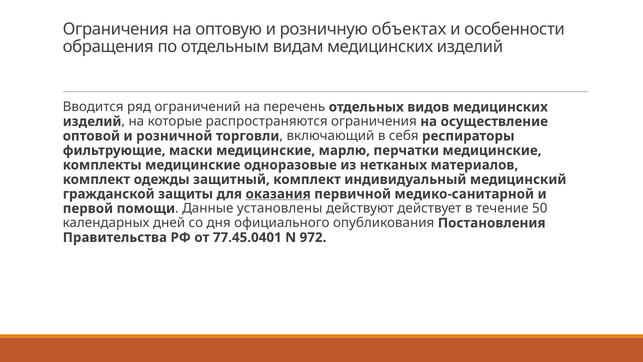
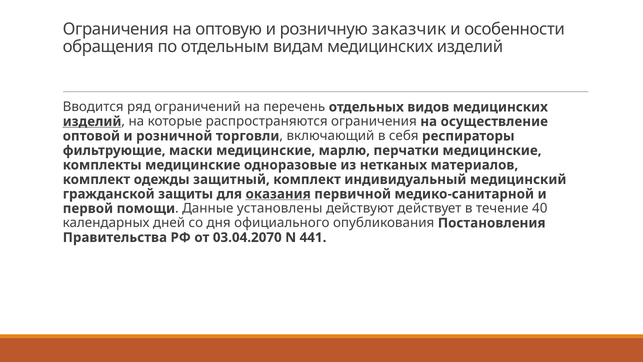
объектах: объектах -> заказчик (409, 29)
изделий underline: none -> present (92, 121)
50: 50 -> 40 (540, 208)
77.45.0401: 77.45.0401 -> 03.04.2070 (247, 237)
972: 972 -> 441 (313, 237)
